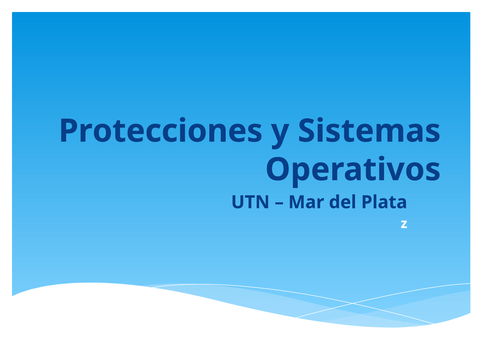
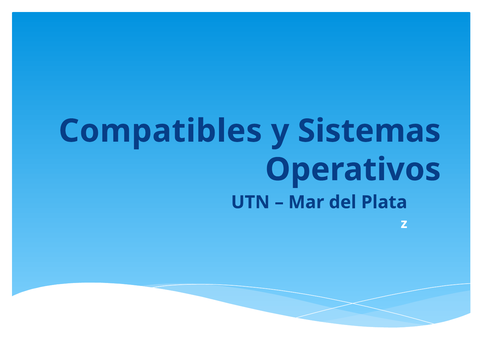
Protecciones: Protecciones -> Compatibles (160, 131)
